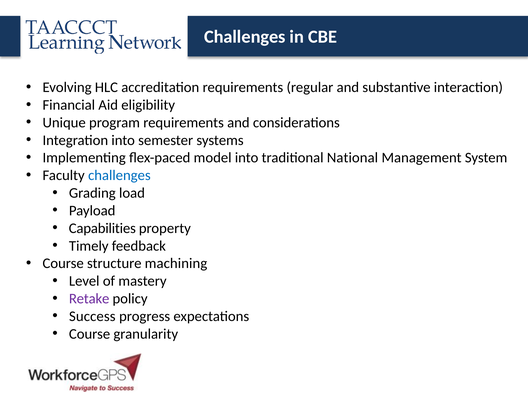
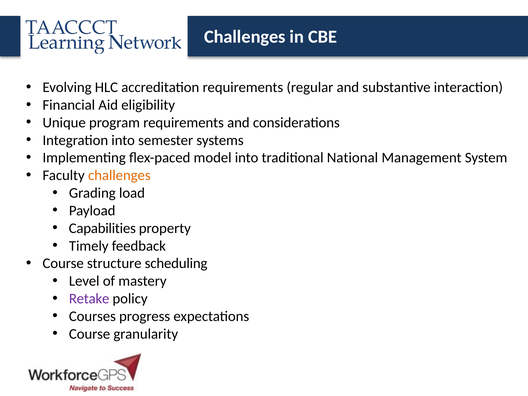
challenges colour: blue -> orange (119, 175)
machining: machining -> scheduling (176, 263)
Success: Success -> Courses (92, 316)
